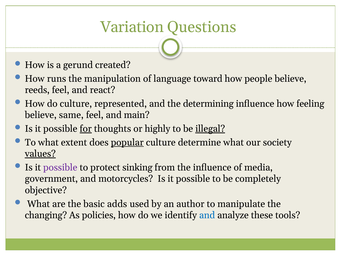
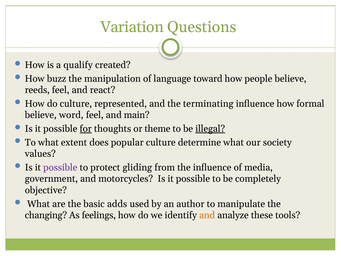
gerund: gerund -> qualify (78, 65)
runs: runs -> buzz (57, 79)
determining: determining -> terminating (208, 104)
feeling: feeling -> formal (310, 104)
same: same -> word (71, 115)
highly: highly -> theme (157, 129)
popular underline: present -> none (127, 142)
values underline: present -> none (40, 154)
sinking: sinking -> gliding (137, 167)
policies: policies -> feelings (99, 215)
and colour: blue -> orange (207, 215)
